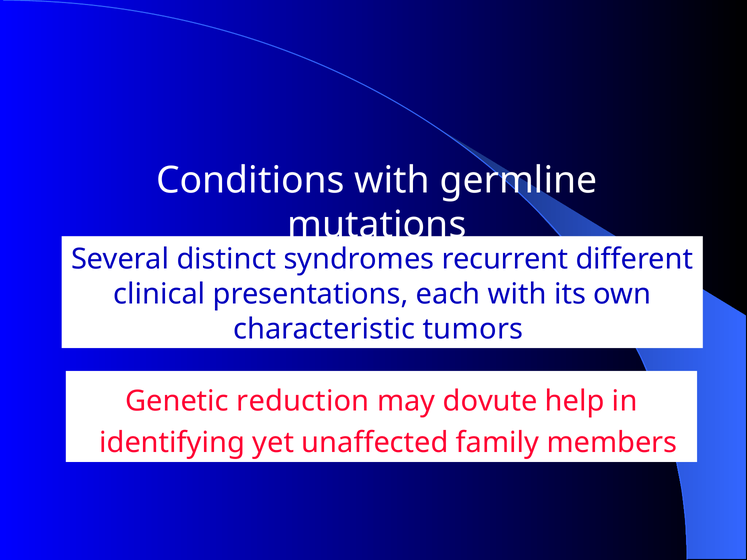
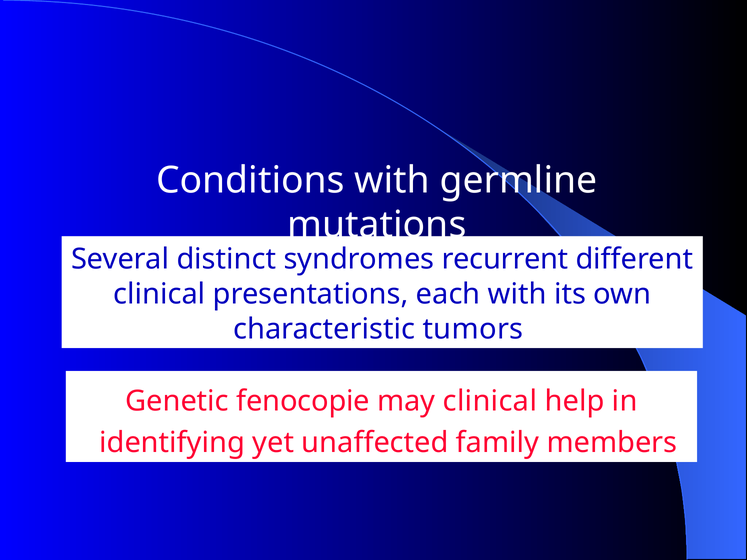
reduction: reduction -> fenocopie (303, 401)
may dovute: dovute -> clinical (490, 401)
